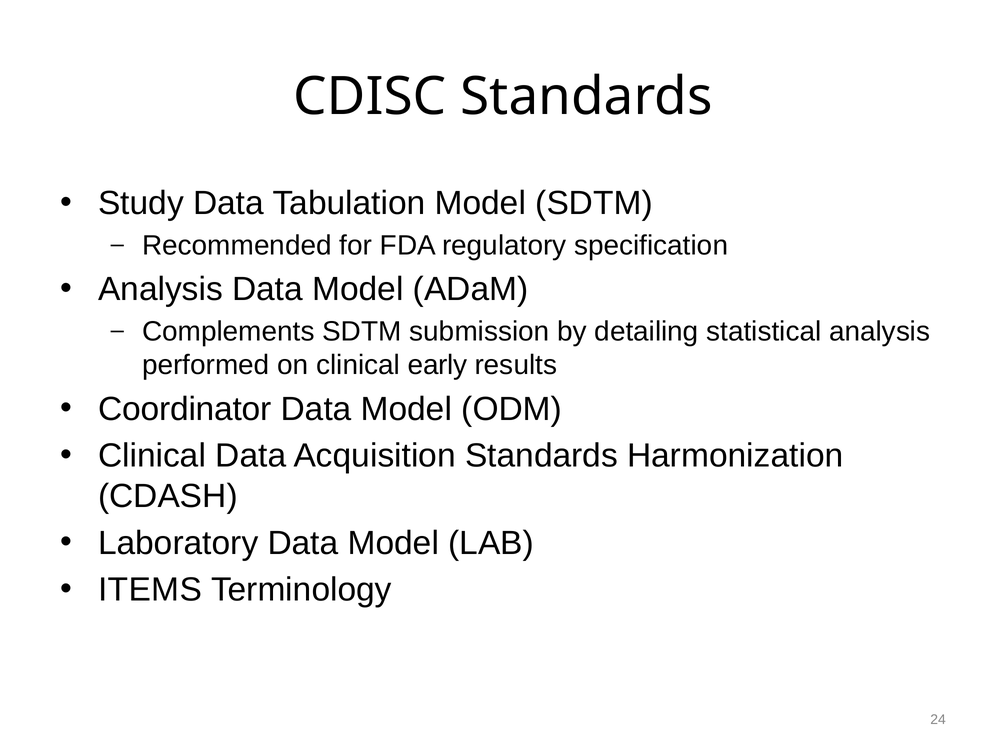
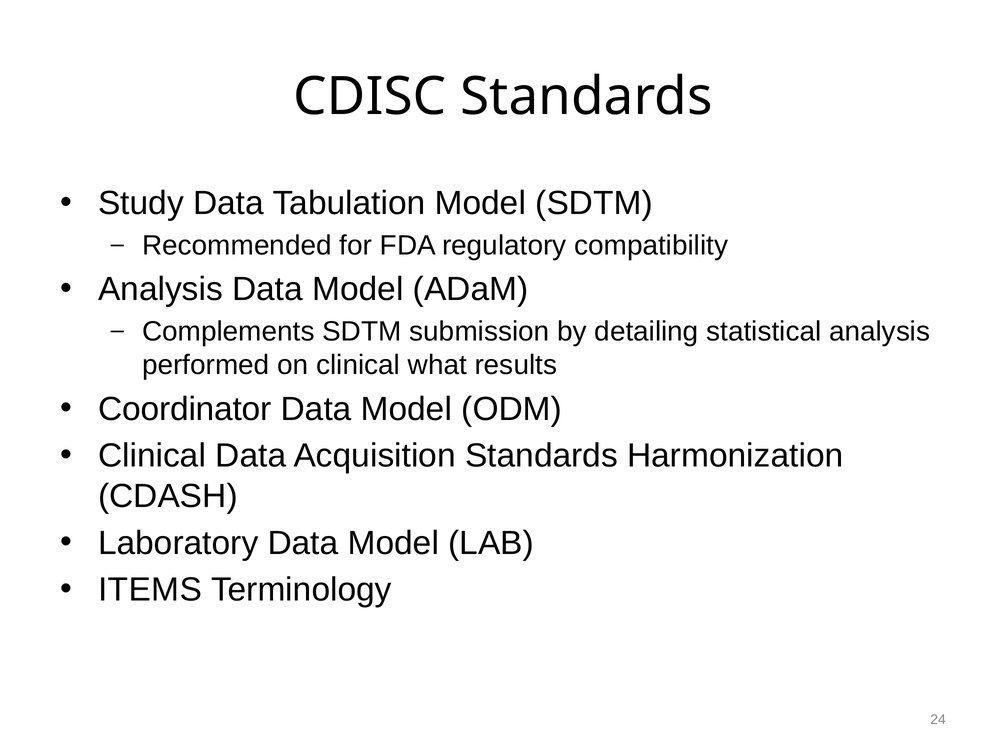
specification: specification -> compatibility (651, 246)
early: early -> what (437, 365)
